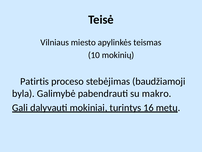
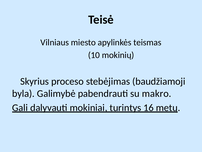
Patirtis: Patirtis -> Skyrius (35, 81)
